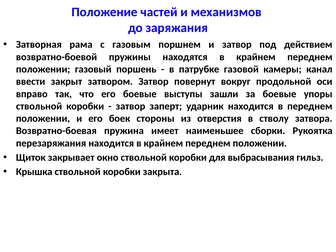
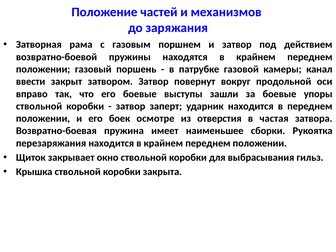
стороны: стороны -> осмотре (155, 118)
стволу: стволу -> частая (274, 118)
